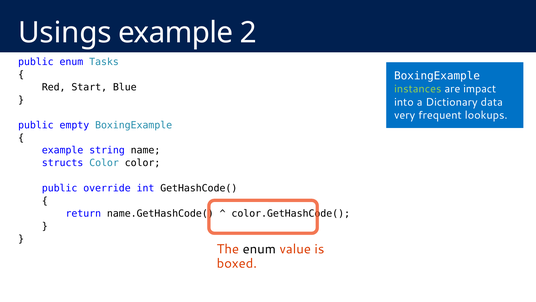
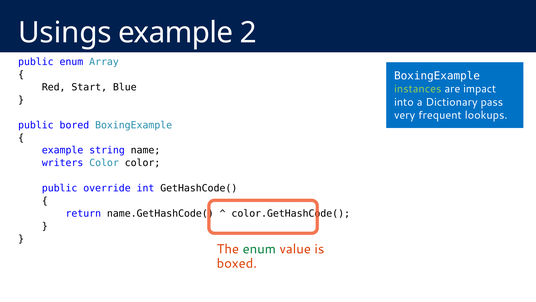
Tasks: Tasks -> Array (104, 62)
data: data -> pass (492, 102)
empty: empty -> bored (74, 125)
structs: structs -> writers (63, 163)
enum colour: black -> green (259, 249)
